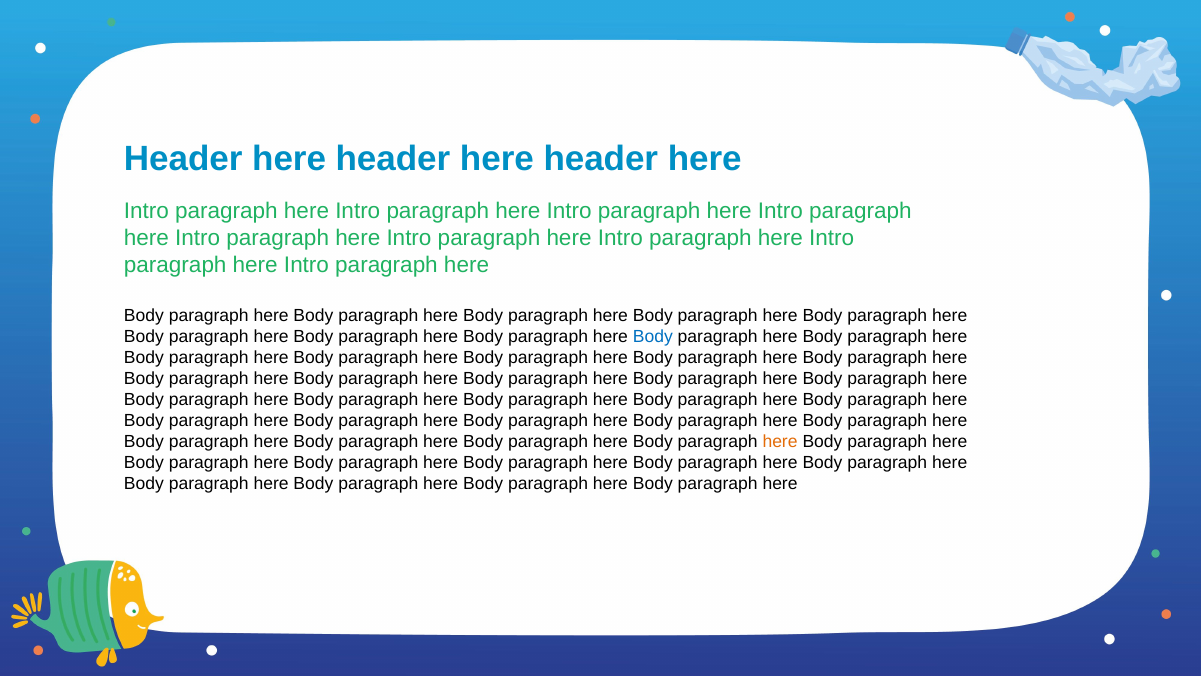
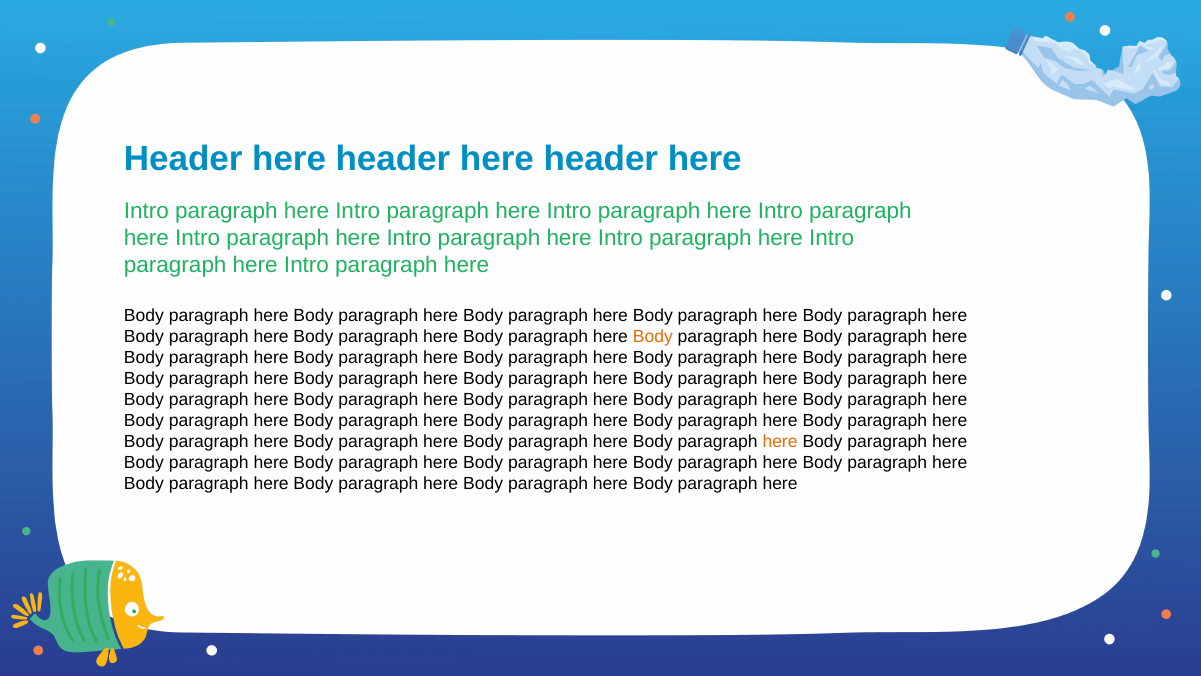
Body colour: blue -> orange (653, 336)
